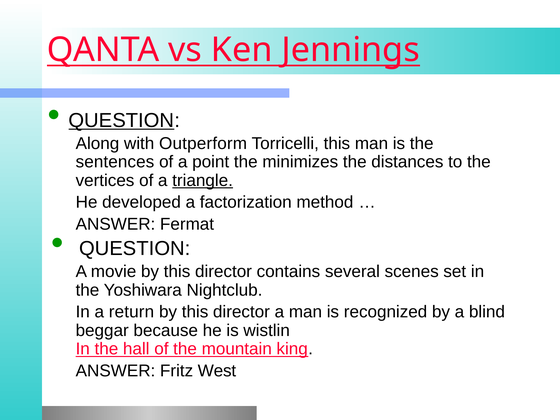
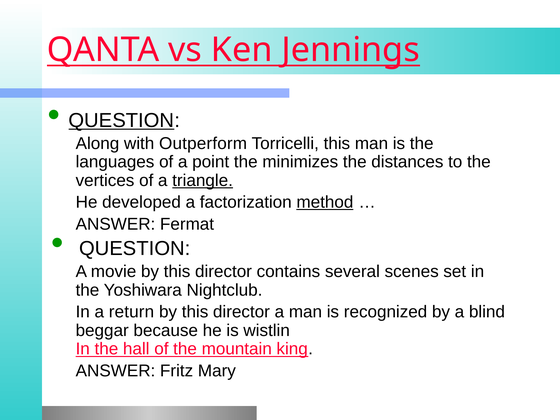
sentences: sentences -> languages (115, 162)
method underline: none -> present (325, 202)
West: West -> Mary (217, 371)
